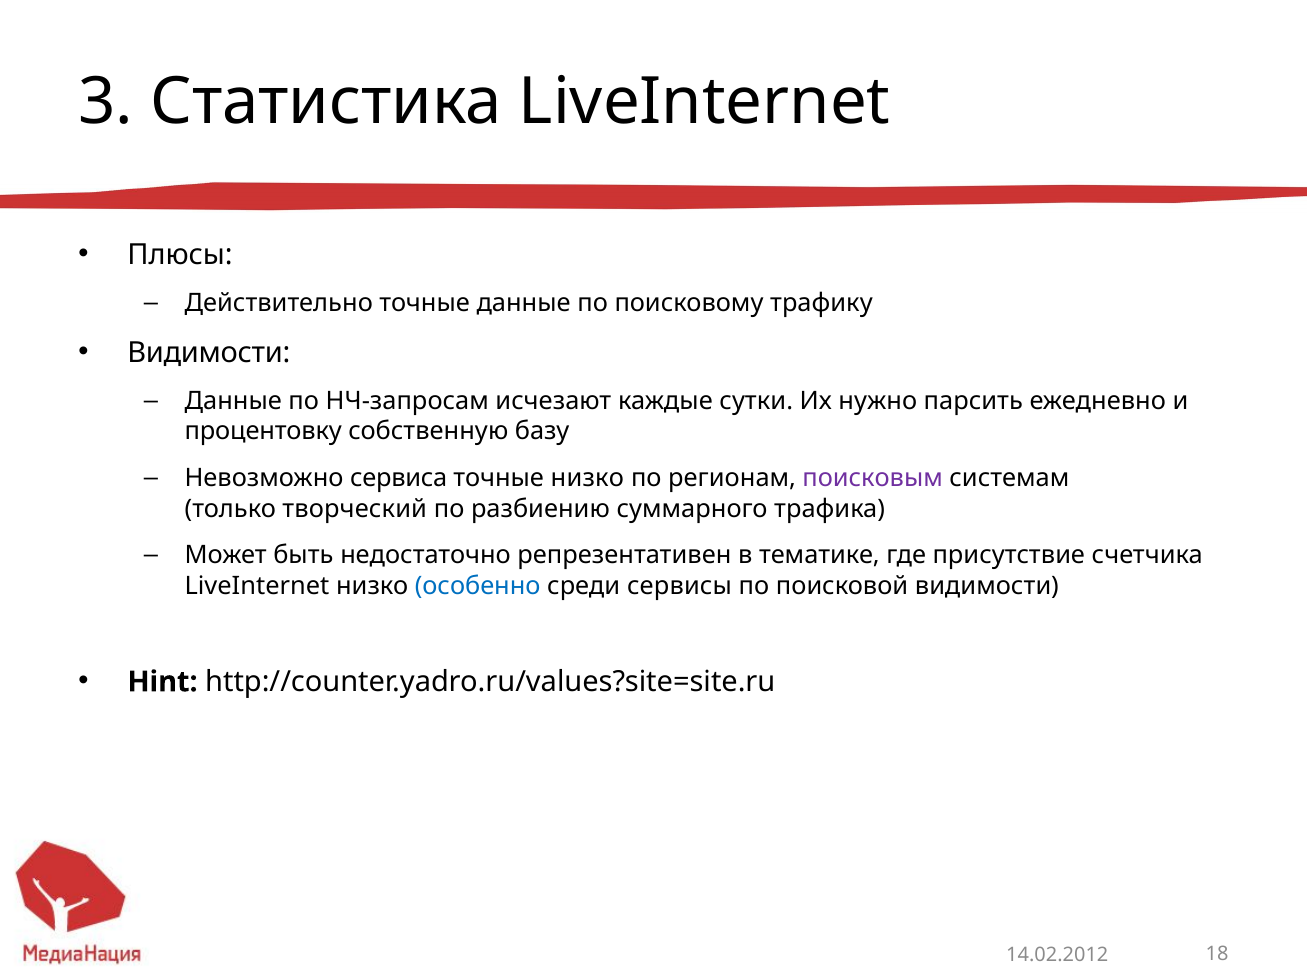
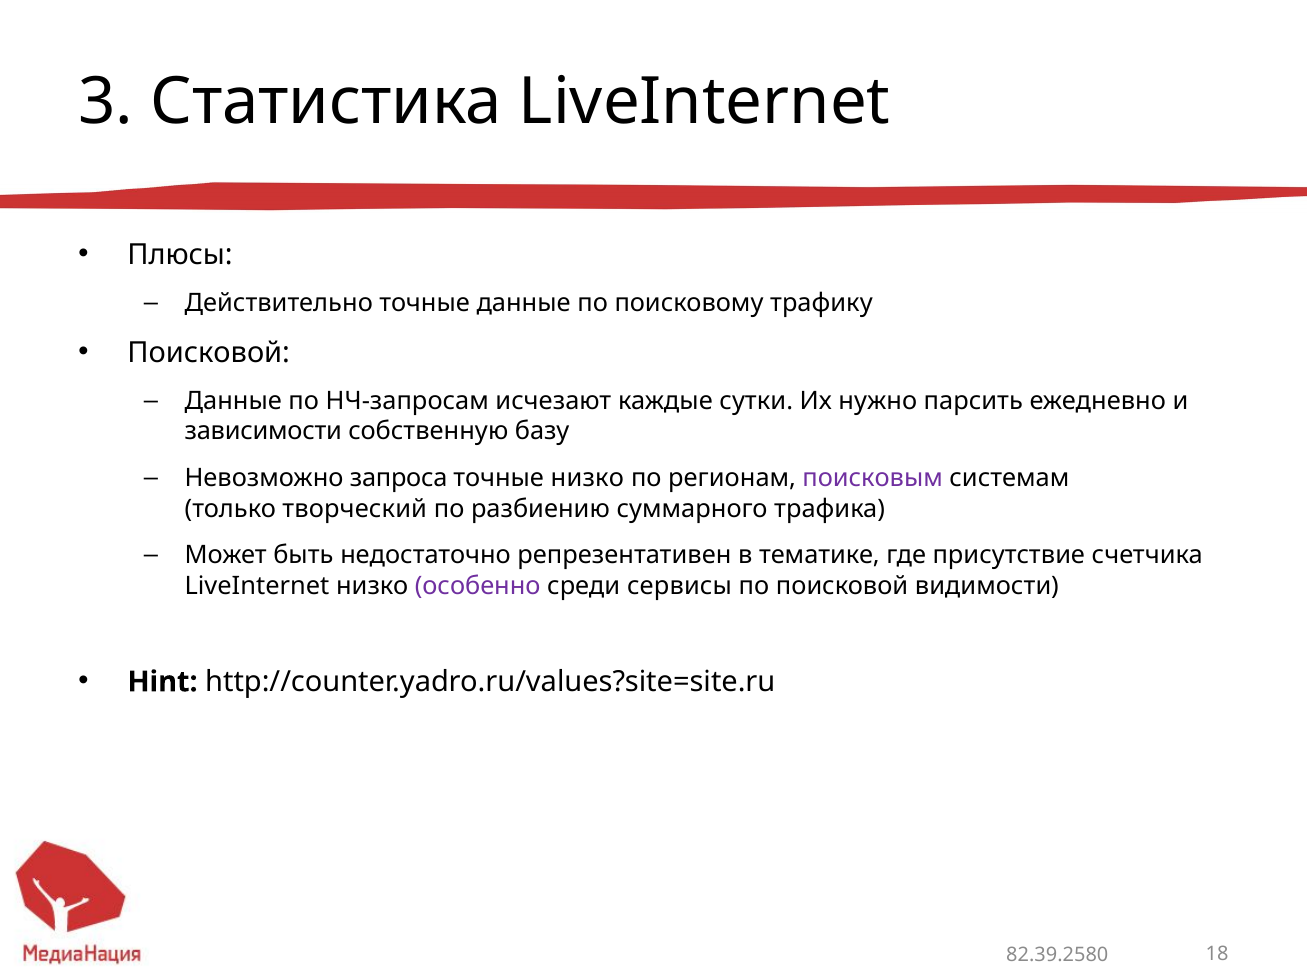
Видимости: Видимости -> Поисковой (209, 353)
процентовку: процентовку -> зависимости (263, 432)
сервиса: сервиса -> запроса (399, 478)
особенно colour: blue -> purple (478, 586)
14.02.2012: 14.02.2012 -> 82.39.2580 (1057, 955)
